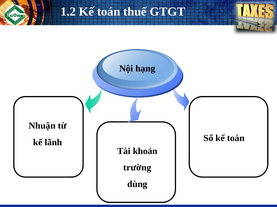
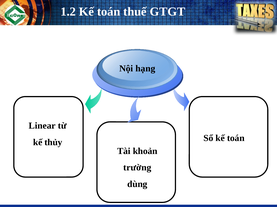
Nhuận: Nhuận -> Linear (42, 126)
lãnh: lãnh -> thủy (53, 143)
